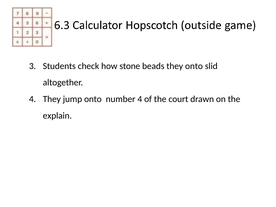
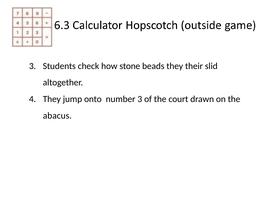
they onto: onto -> their (194, 66)
number 4: 4 -> 3 (140, 99)
explain: explain -> abacus (57, 116)
